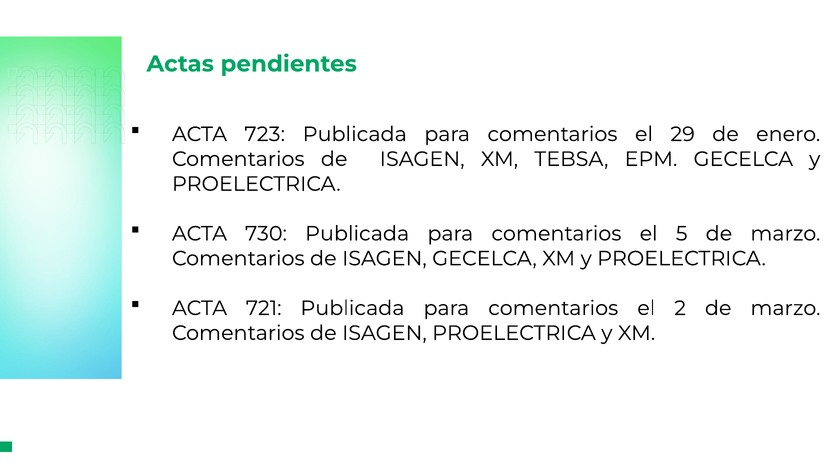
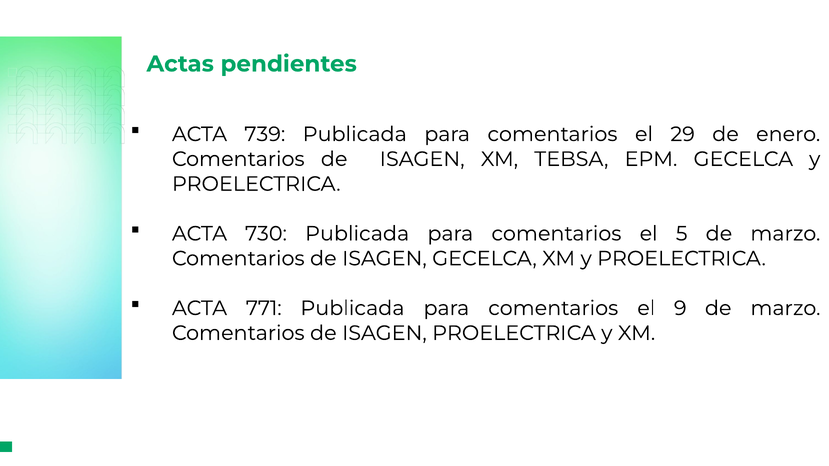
723: 723 -> 739 (265, 134)
721: 721 -> 771 (264, 308)
2: 2 -> 9 (680, 308)
